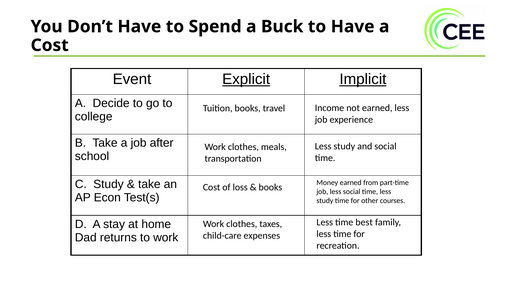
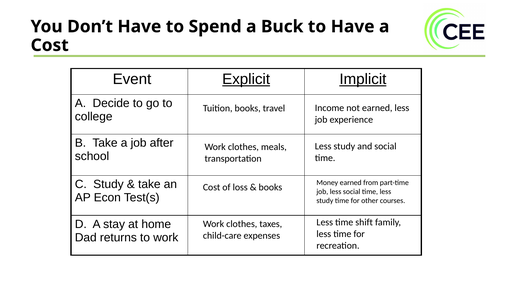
best: best -> shift (364, 222)
